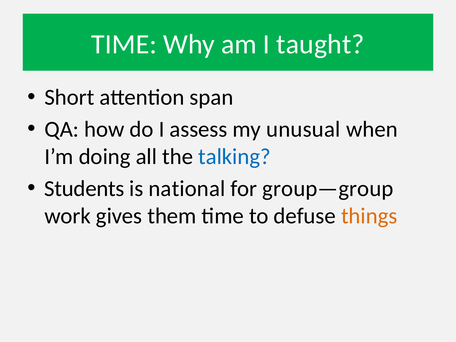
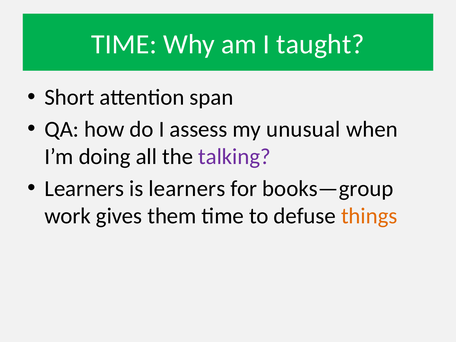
talking colour: blue -> purple (234, 157)
Students: Students -> Learners (84, 189)
is national: national -> learners (187, 189)
group—group: group—group -> books—group (328, 189)
